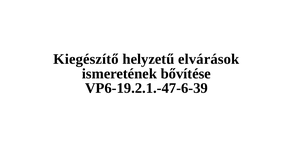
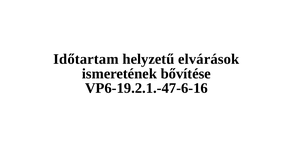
Kiegészítő: Kiegészítő -> Időtartam (86, 59)
VP6-19.2.1.-47-6-39: VP6-19.2.1.-47-6-39 -> VP6-19.2.1.-47-6-16 (146, 88)
